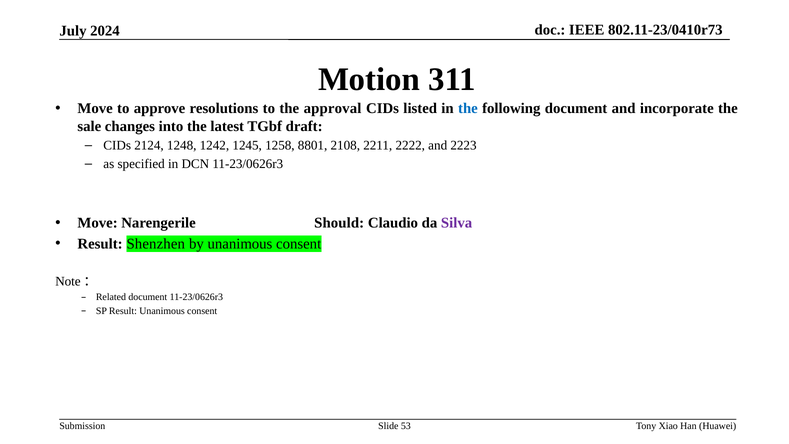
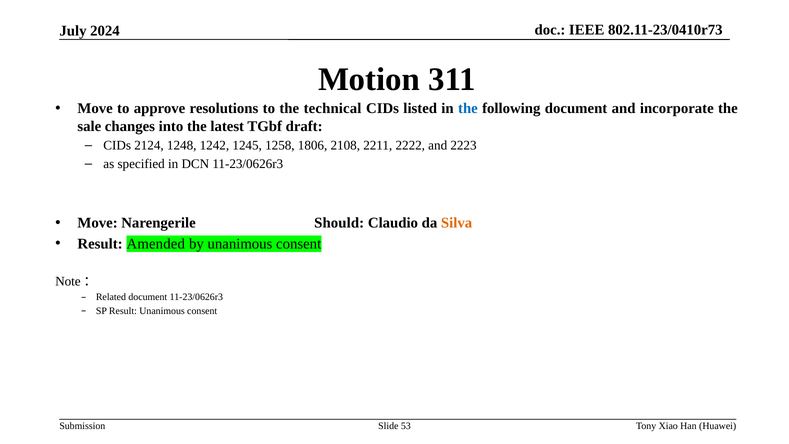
approval: approval -> technical (333, 109)
8801: 8801 -> 1806 (313, 146)
Silva colour: purple -> orange (457, 223)
Shenzhen: Shenzhen -> Amended (156, 244)
